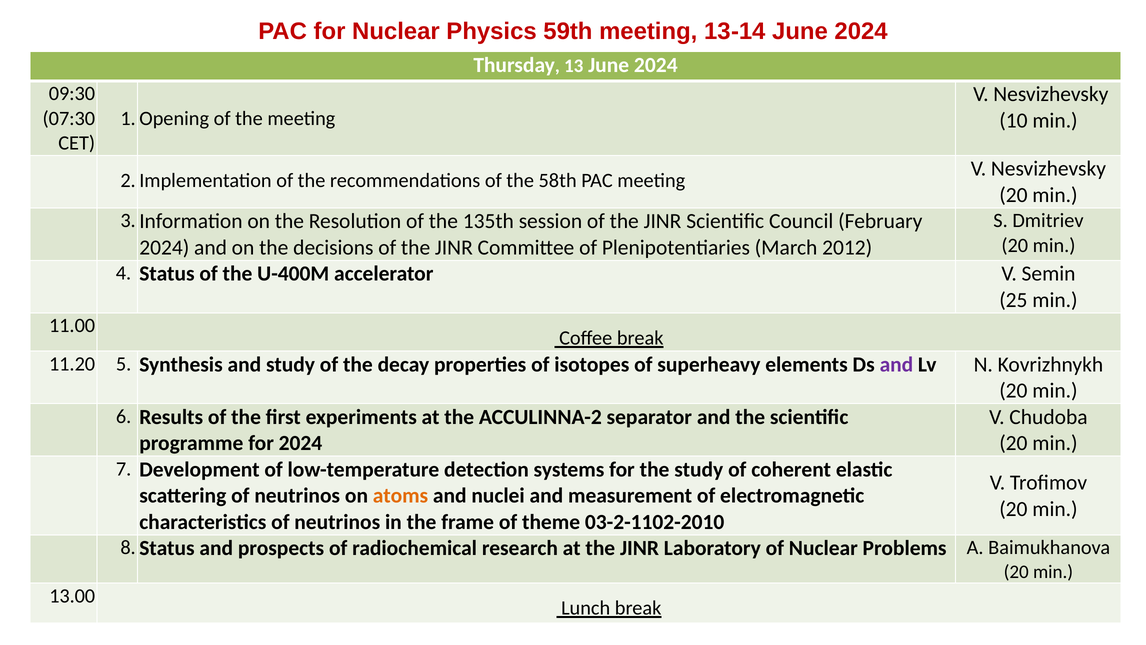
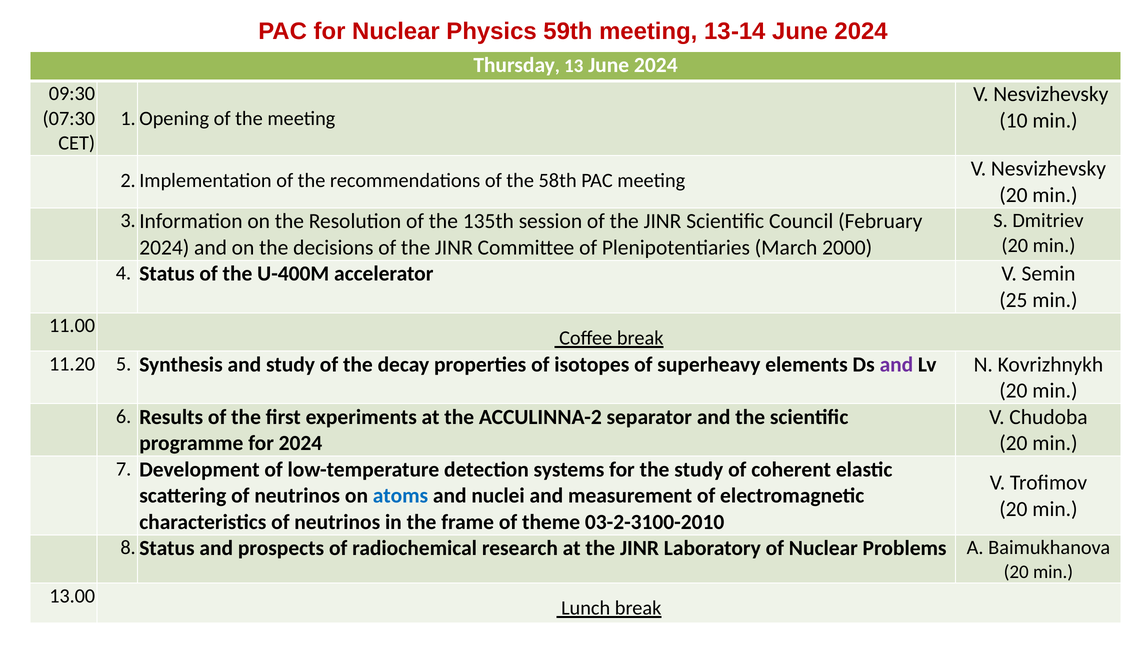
2012: 2012 -> 2000 (847, 247)
atoms colour: orange -> blue (400, 496)
03-2-1102-2010: 03-2-1102-2010 -> 03-2-3100-2010 (655, 522)
